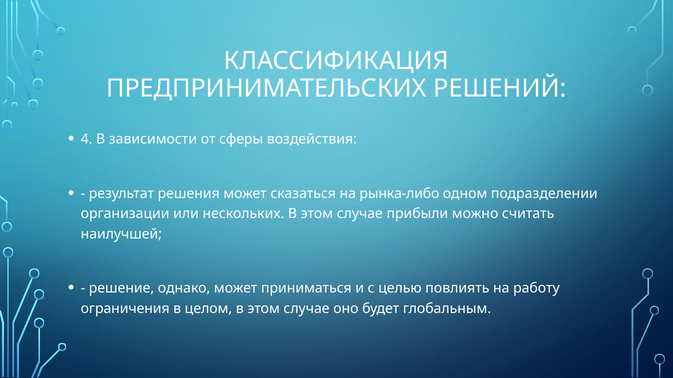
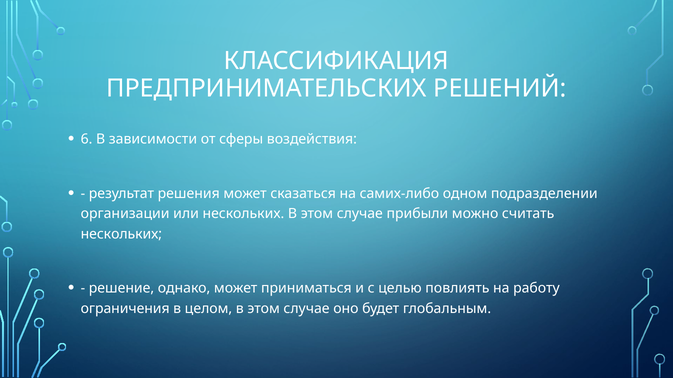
4: 4 -> 6 (87, 139)
рынка-либо: рынка-либо -> самих-либо (399, 194)
наилучшей: наилучшей -> нескольких (121, 234)
